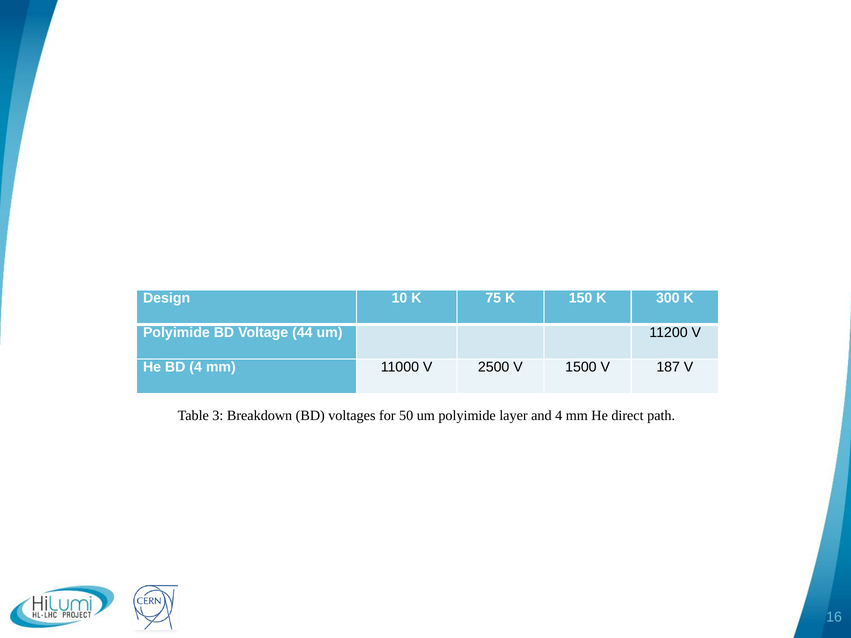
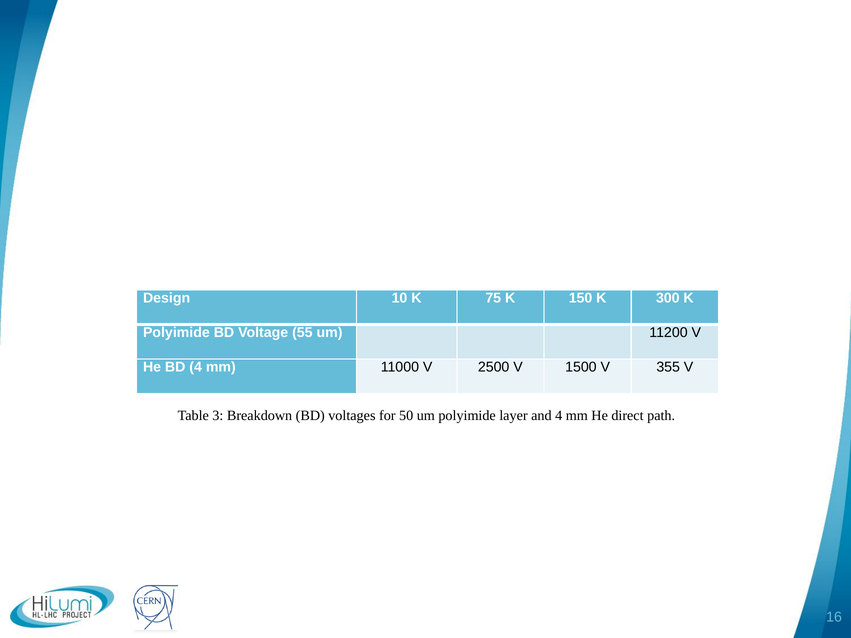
44: 44 -> 55 (302, 333)
187: 187 -> 355 (668, 367)
